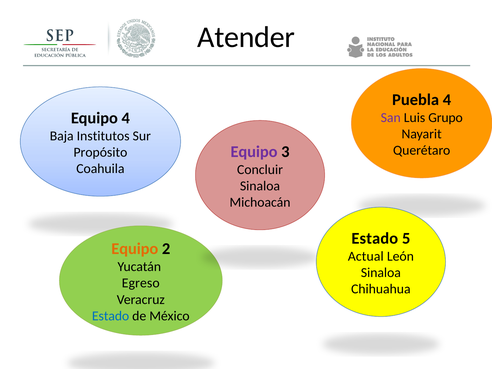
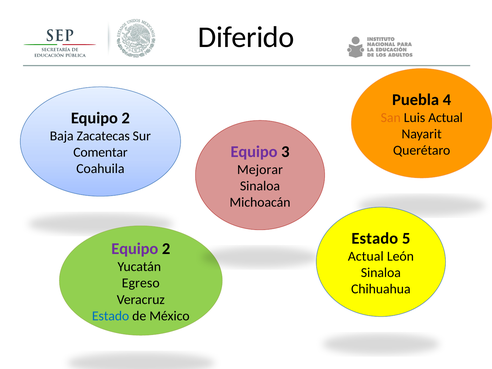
Atender: Atender -> Diferido (246, 37)
4: 4 -> 2 (126, 118)
San colour: purple -> orange (391, 118)
Luis Grupo: Grupo -> Actual (446, 118)
Institutos: Institutos -> Zacatecas (103, 136)
Propósito: Propósito -> Comentar (100, 152)
Concluir: Concluir -> Mejorar (260, 169)
Equipo colour: orange -> purple (135, 249)
